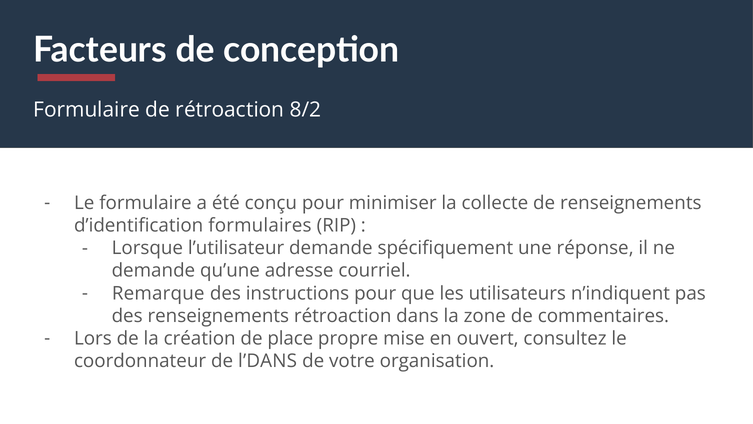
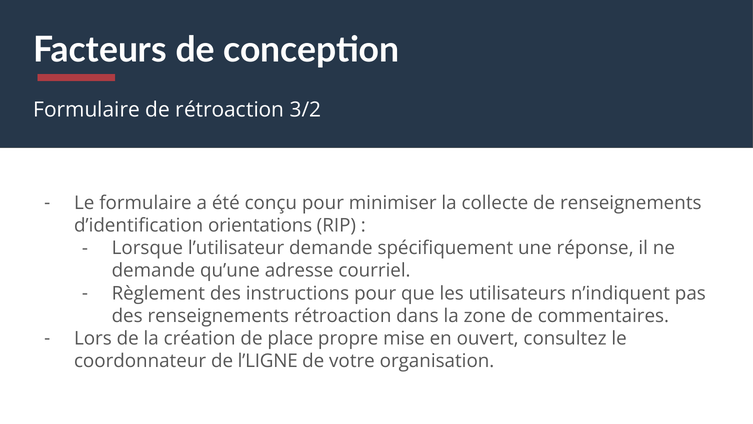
8/2: 8/2 -> 3/2 (305, 110)
formulaires: formulaires -> orientations (260, 225)
Remarque: Remarque -> Règlement (158, 293)
l’DANS: l’DANS -> l’LIGNE (268, 361)
